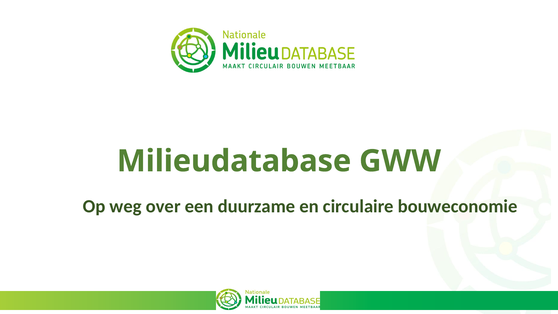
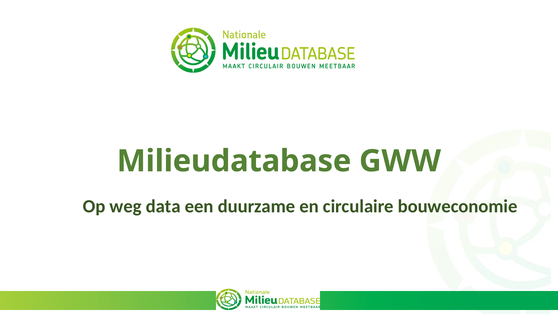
over: over -> data (163, 206)
